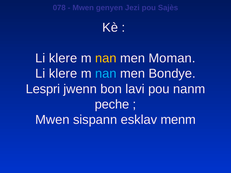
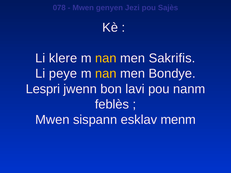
Moman: Moman -> Sakrifis (172, 58)
klere: klere -> peye (63, 74)
nan colour: light blue -> yellow (106, 74)
peche: peche -> feblès (112, 104)
